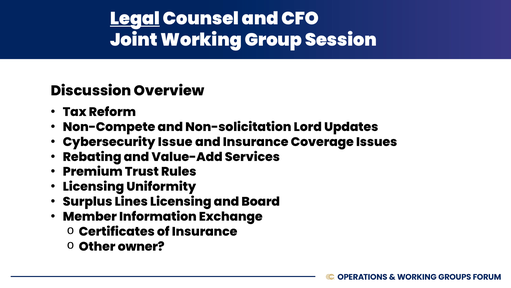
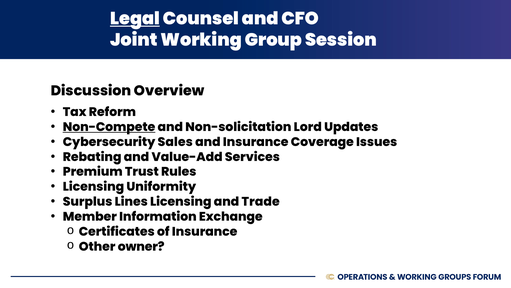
Non-Compete underline: none -> present (109, 127)
Issue: Issue -> Sales (175, 142)
Board: Board -> Trade (261, 201)
